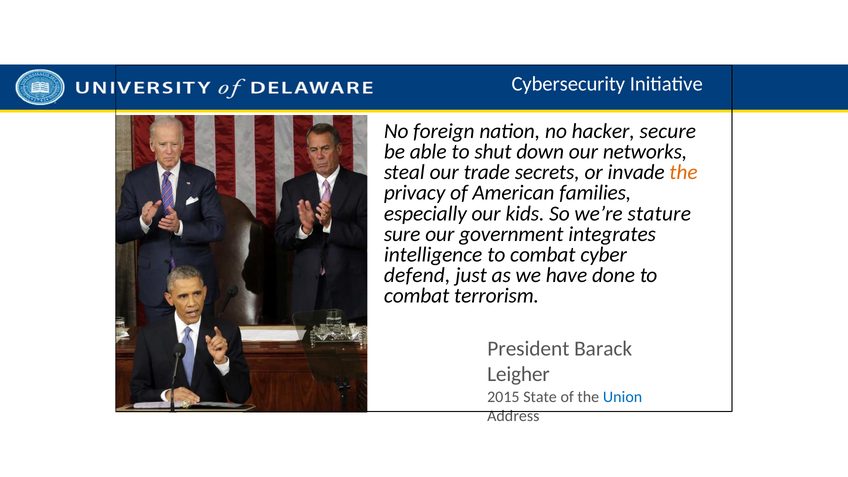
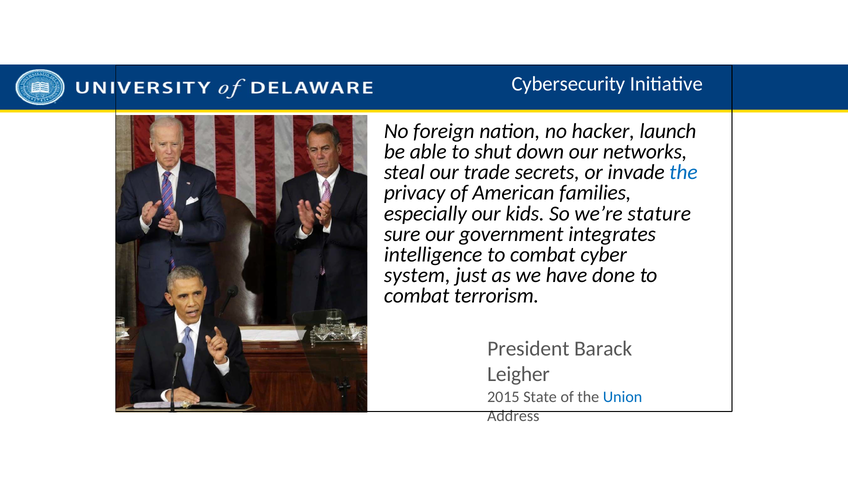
secure: secure -> launch (668, 131)
the colour: orange -> blue (683, 172)
defend: defend -> system (417, 275)
